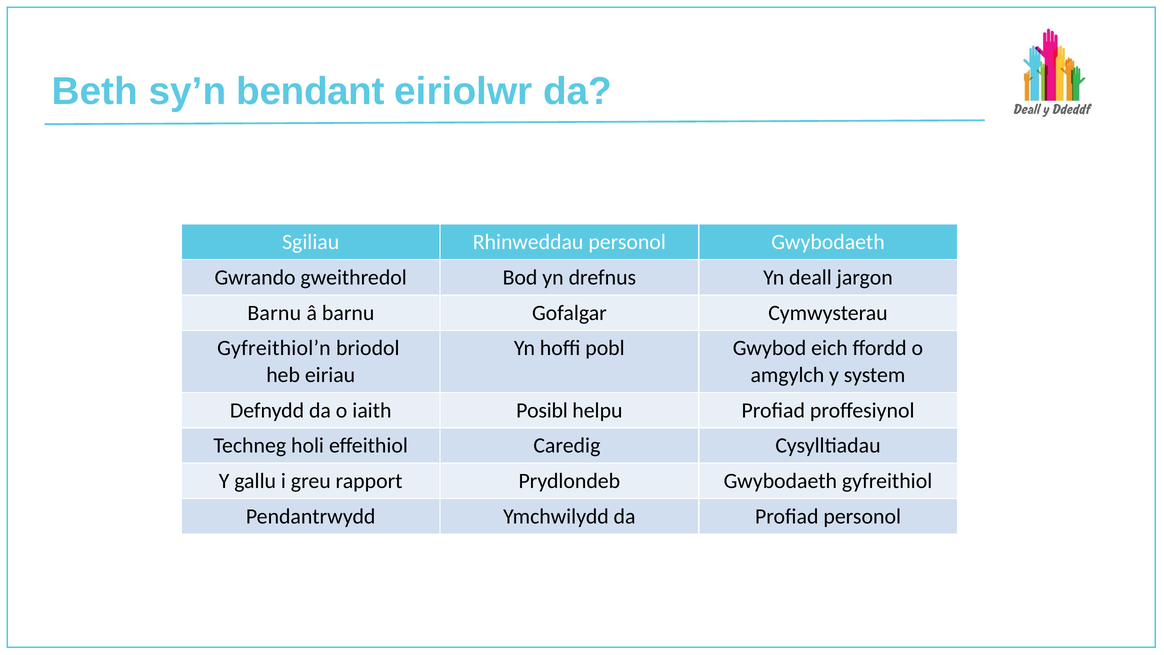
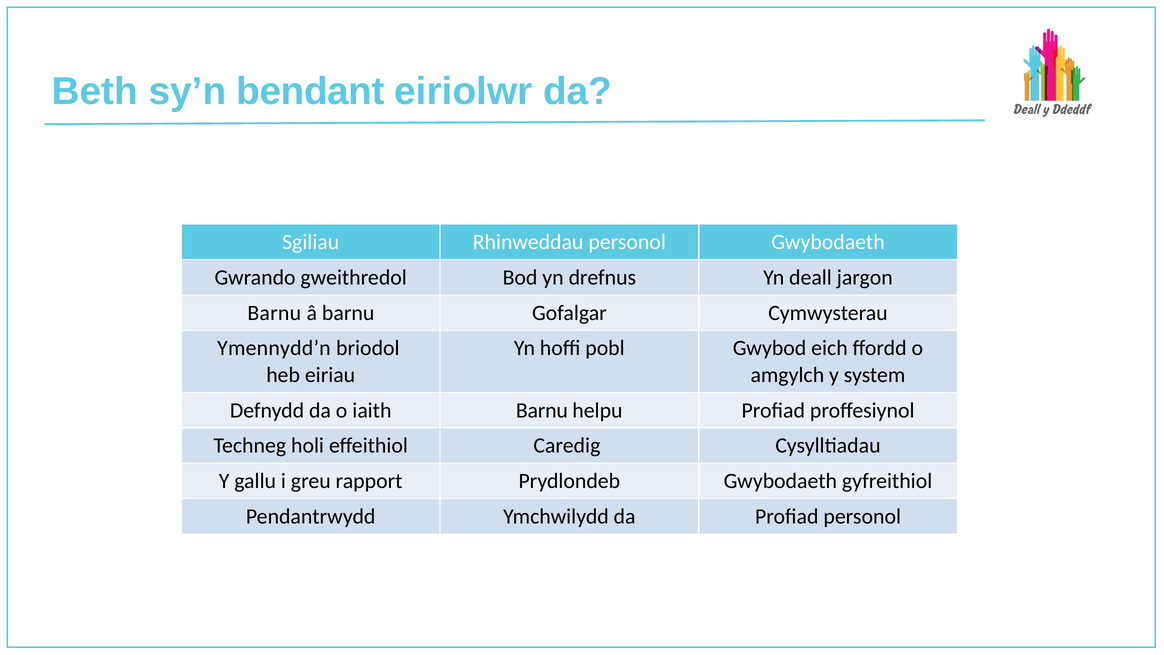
Gyfreithiol’n: Gyfreithiol’n -> Ymennydd’n (274, 348)
iaith Posibl: Posibl -> Barnu (542, 410)
